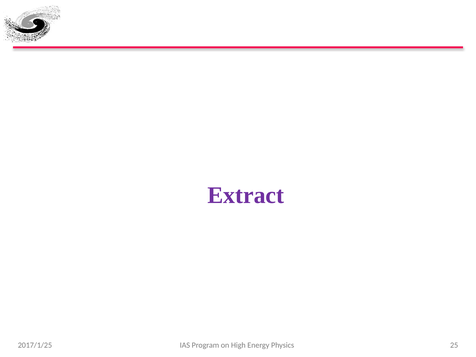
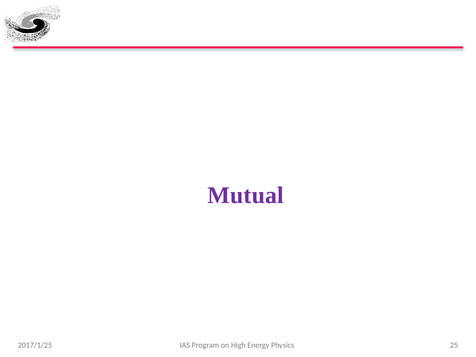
Extract: Extract -> Mutual (246, 195)
